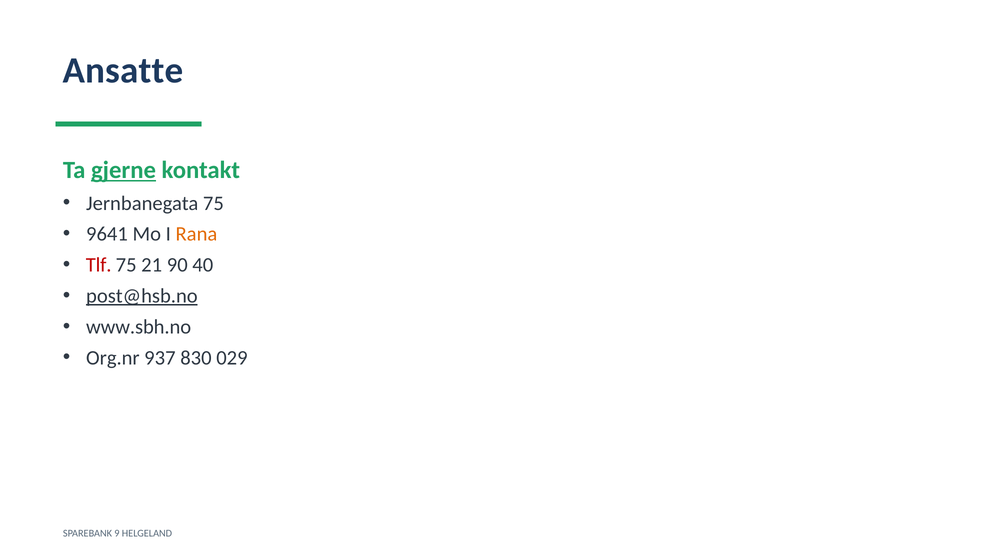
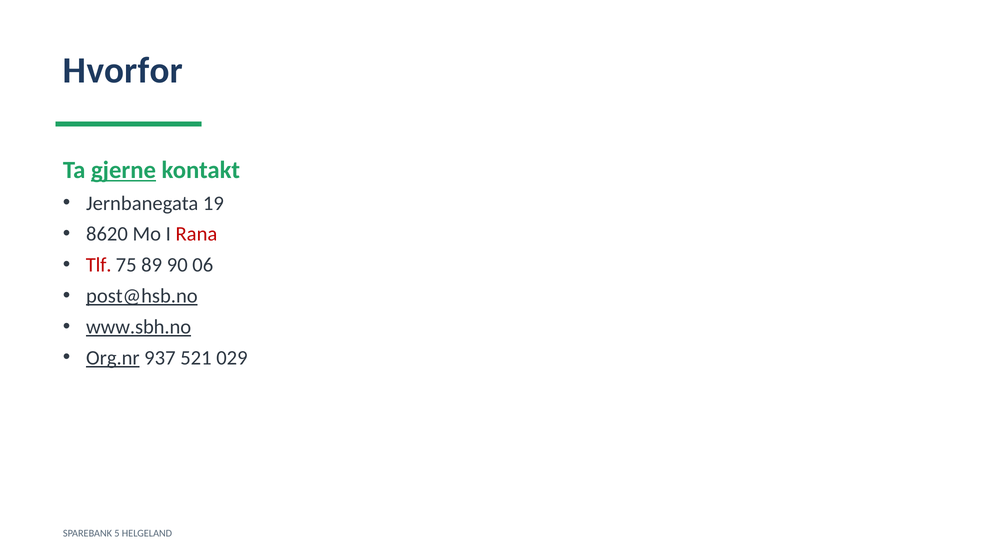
Ansatte: Ansatte -> Hvorfor (123, 71)
Jernbanegata 75: 75 -> 19 (213, 203)
9641: 9641 -> 8620 (107, 234)
Rana colour: orange -> red (196, 234)
21: 21 -> 89 (152, 265)
40: 40 -> 06 (203, 265)
www.sbh.no underline: none -> present (139, 327)
Org.nr underline: none -> present (113, 358)
830: 830 -> 521 (196, 358)
9: 9 -> 5 (117, 534)
